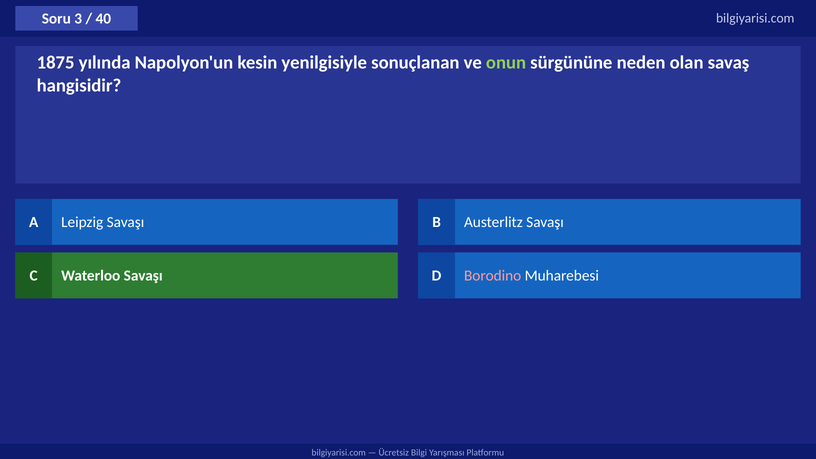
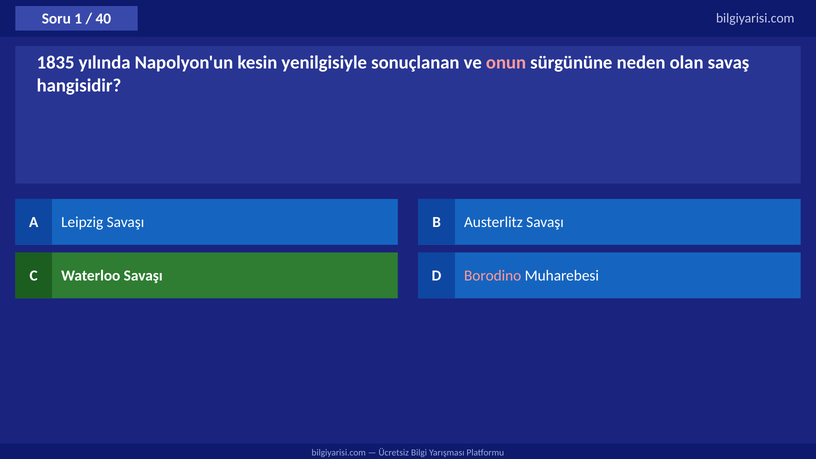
3: 3 -> 1 (78, 19)
1875: 1875 -> 1835 (56, 63)
onun colour: light green -> pink (506, 63)
